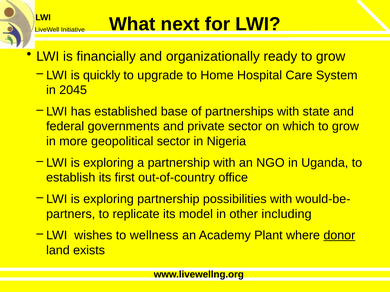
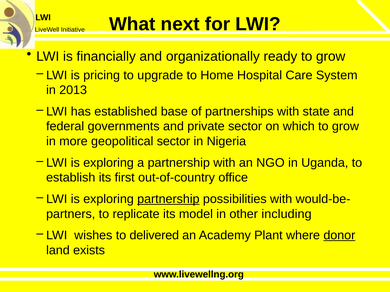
quickly: quickly -> pricing (102, 75)
2045: 2045 -> 2013 (73, 90)
partnership underline: none -> present (168, 199)
wellness: wellness -> delivered (154, 236)
